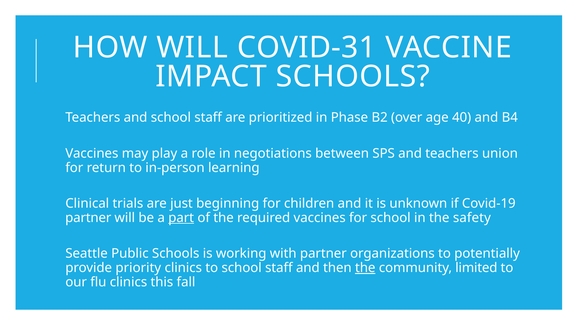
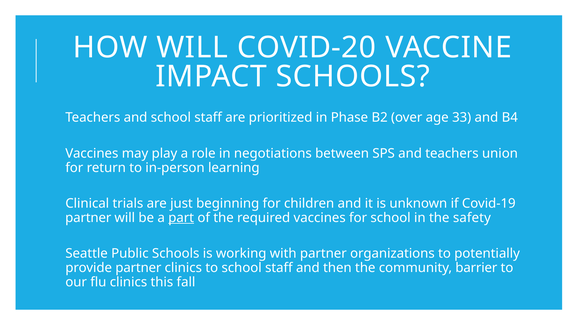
COVID-31: COVID-31 -> COVID-20 (307, 47)
40: 40 -> 33 (462, 117)
provide priority: priority -> partner (138, 267)
the underline: present -> none (365, 267)
limited: limited -> barrier (476, 267)
